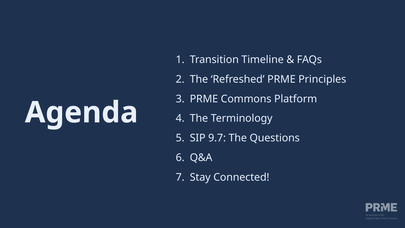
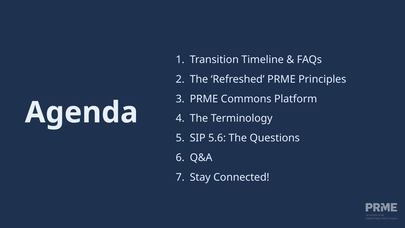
9.7: 9.7 -> 5.6 (217, 138)
